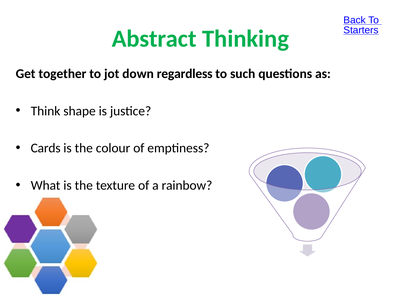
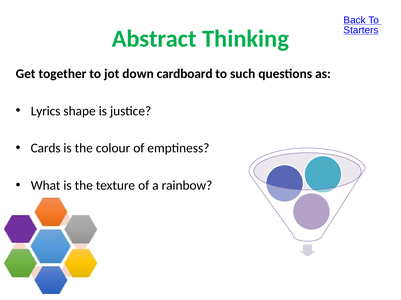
regardless: regardless -> cardboard (185, 74)
Think: Think -> Lyrics (46, 111)
